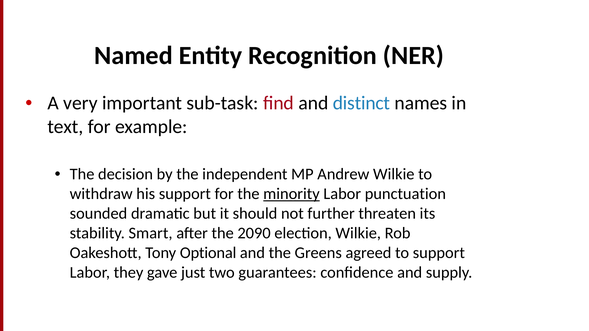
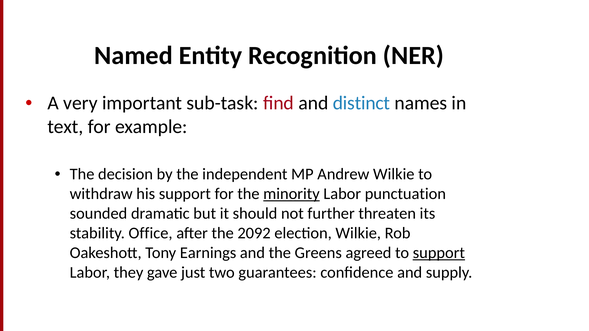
Smart: Smart -> Office (151, 233)
2090: 2090 -> 2092 (254, 233)
Optional: Optional -> Earnings (208, 253)
support underline: none -> present (439, 253)
